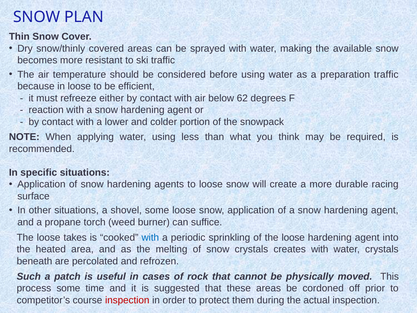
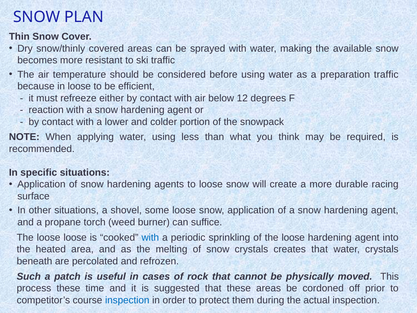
62: 62 -> 12 (242, 98)
loose takes: takes -> loose (75, 237)
creates with: with -> that (320, 249)
process some: some -> these (68, 288)
inspection colour: red -> blue (127, 300)
